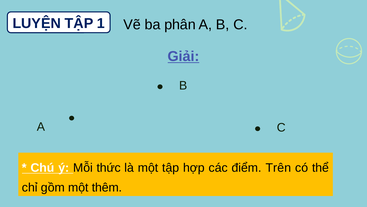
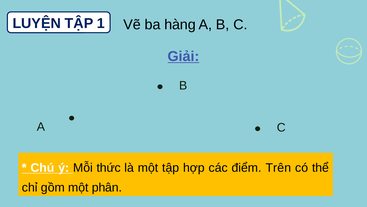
phân: phân -> hàng (180, 25)
thêm: thêm -> phân (107, 187)
